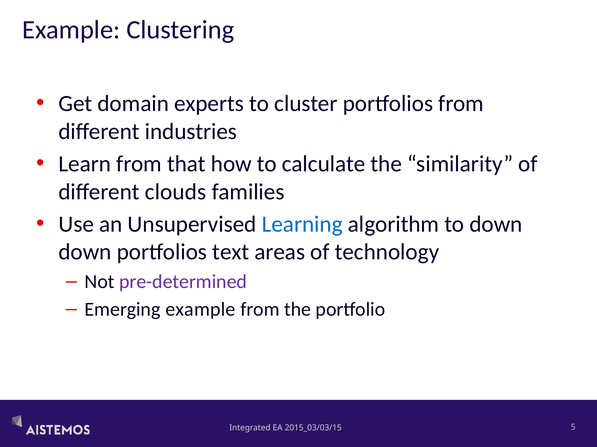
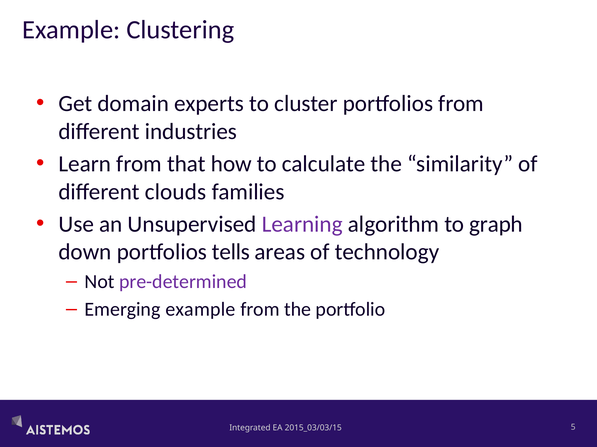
Learning colour: blue -> purple (302, 225)
to down: down -> graph (496, 225)
text: text -> tells (231, 252)
